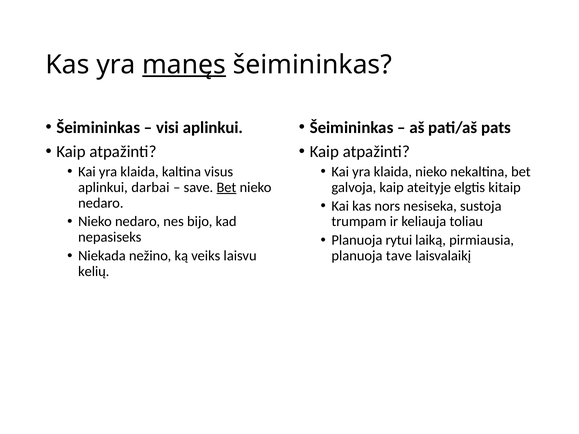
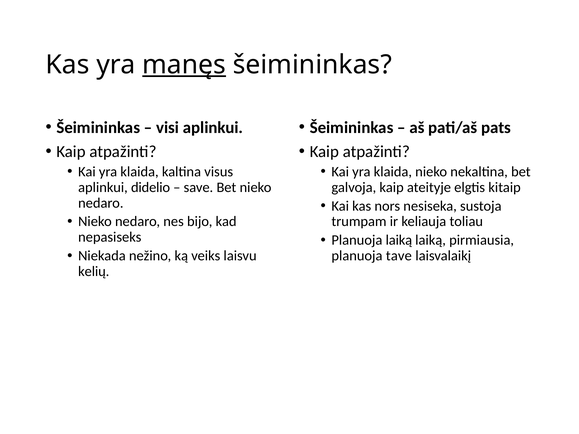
darbai: darbai -> didelio (151, 187)
Bet underline: present -> none (226, 187)
Planuoja rytui: rytui -> laiką (399, 240)
